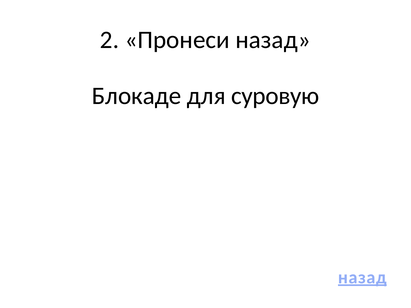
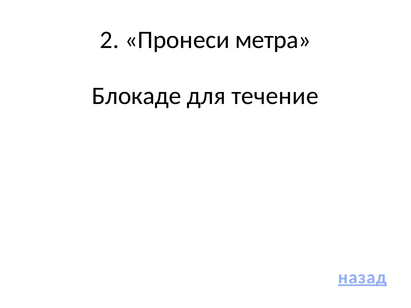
Пронеси назад: назад -> метра (273, 40)
суровую: суровую -> течение (275, 96)
